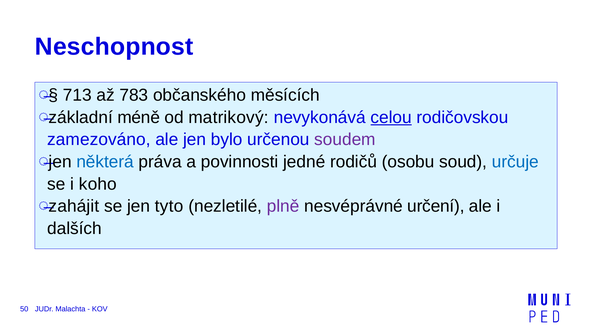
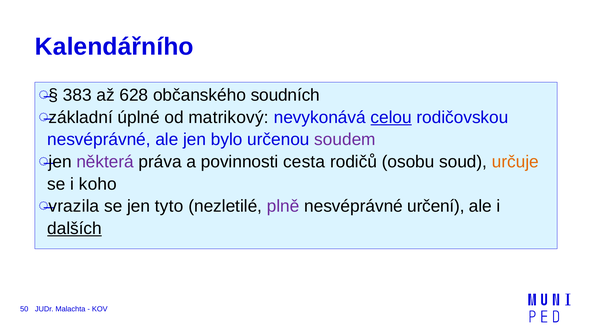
Neschopnost: Neschopnost -> Kalendářního (114, 47)
713: 713 -> 383 (77, 95)
783: 783 -> 628 (134, 95)
měsících: měsících -> soudních (285, 95)
méně: méně -> úplné (139, 117)
zamezováno: zamezováno -> nesvéprávné (99, 140)
některá colour: blue -> purple (105, 162)
jedné: jedné -> cesta (304, 162)
určuje colour: blue -> orange (515, 162)
zahájit: zahájit -> vrazila (74, 206)
dalších underline: none -> present (74, 228)
